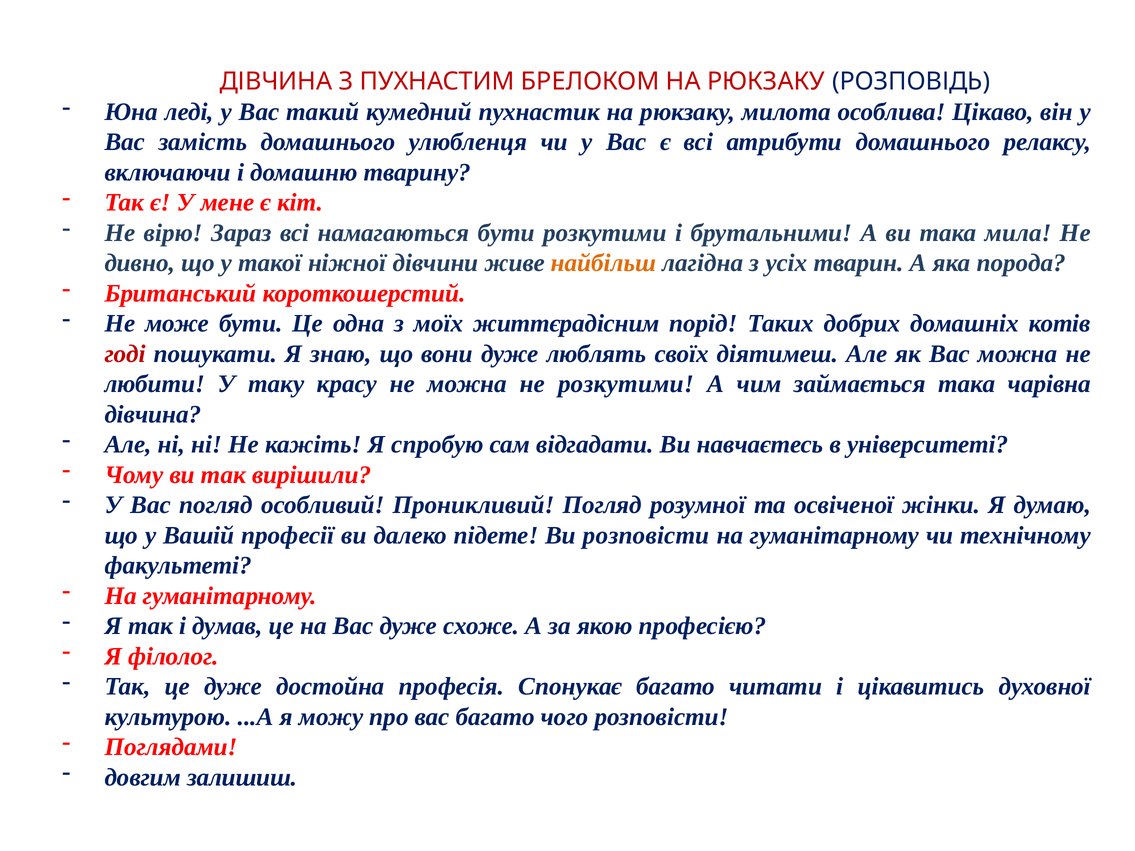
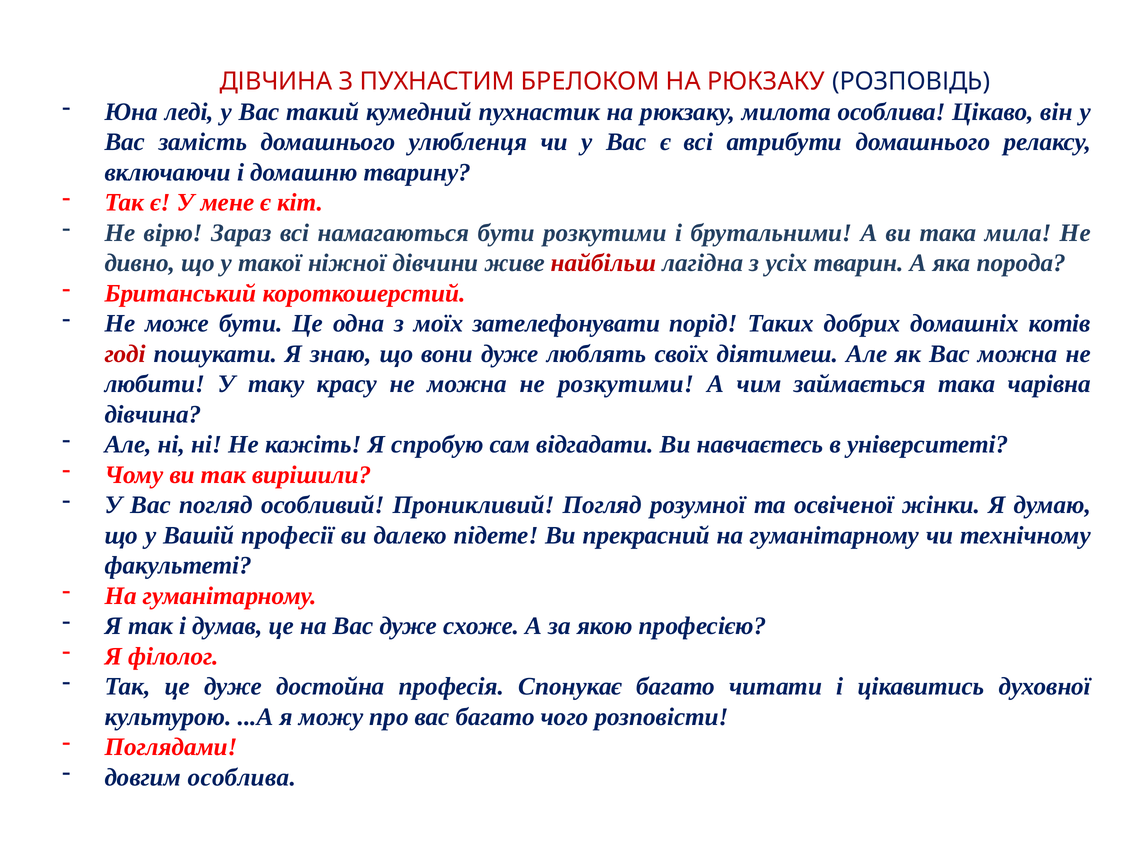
найбільш colour: orange -> red (604, 263)
життєрадісним: життєрадісним -> зателефонувати (566, 324)
Ви розповісти: розповісти -> прекрасний (646, 535)
довгим залишиш: залишиш -> особлива (242, 777)
